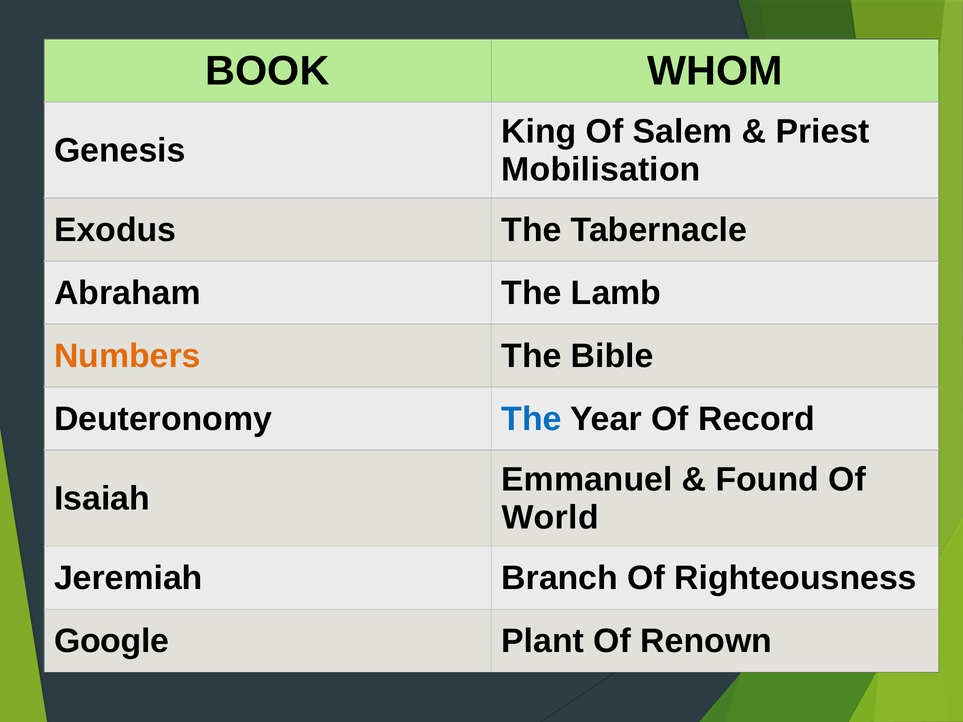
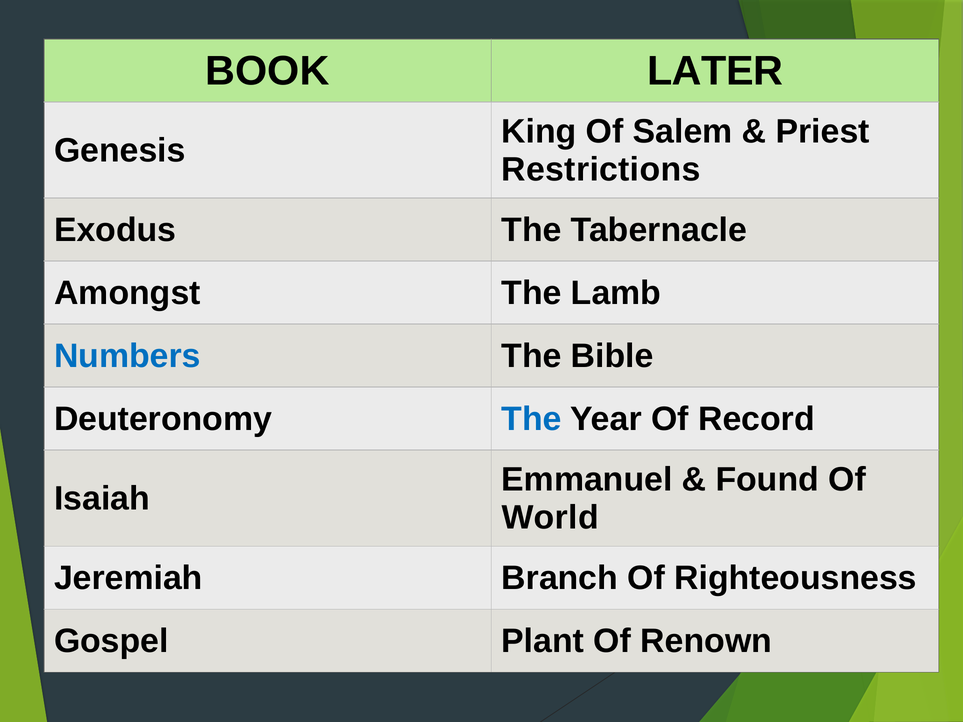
WHOM: WHOM -> LATER (715, 71)
Mobilisation: Mobilisation -> Restrictions (601, 170)
Abraham: Abraham -> Amongst (127, 293)
Numbers colour: orange -> blue (127, 356)
Google: Google -> Gospel (111, 641)
